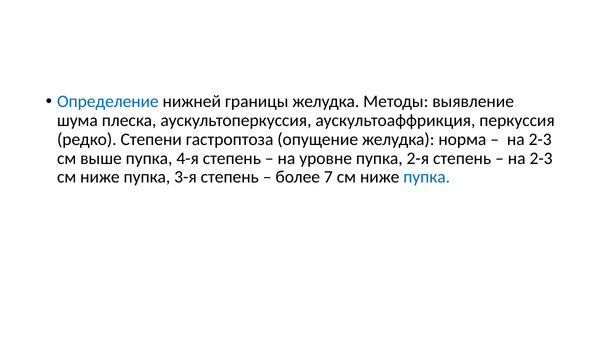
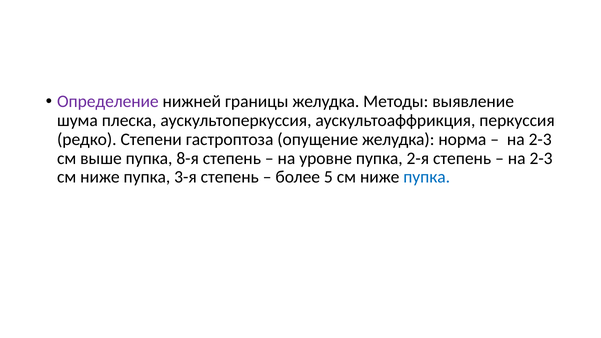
Определение colour: blue -> purple (108, 102)
4-я: 4-я -> 8-я (188, 158)
7: 7 -> 5 (328, 177)
